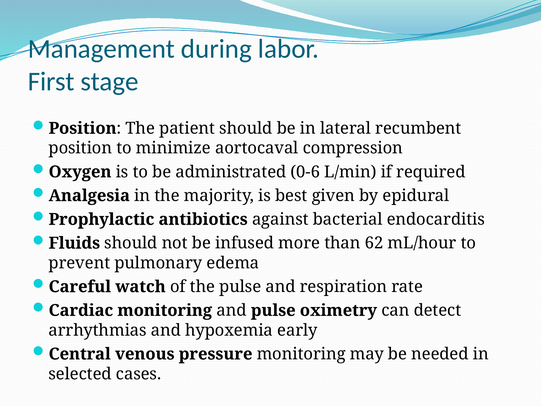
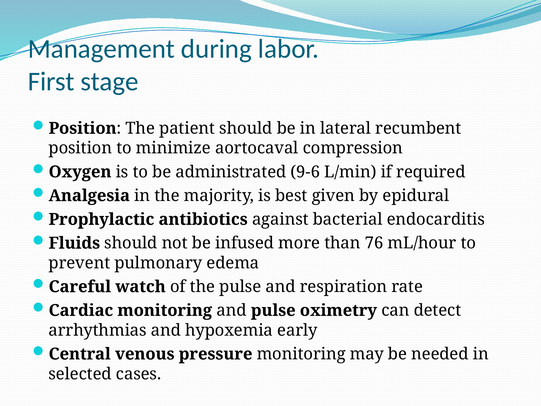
0-6: 0-6 -> 9-6 (305, 172)
62: 62 -> 76 (374, 243)
